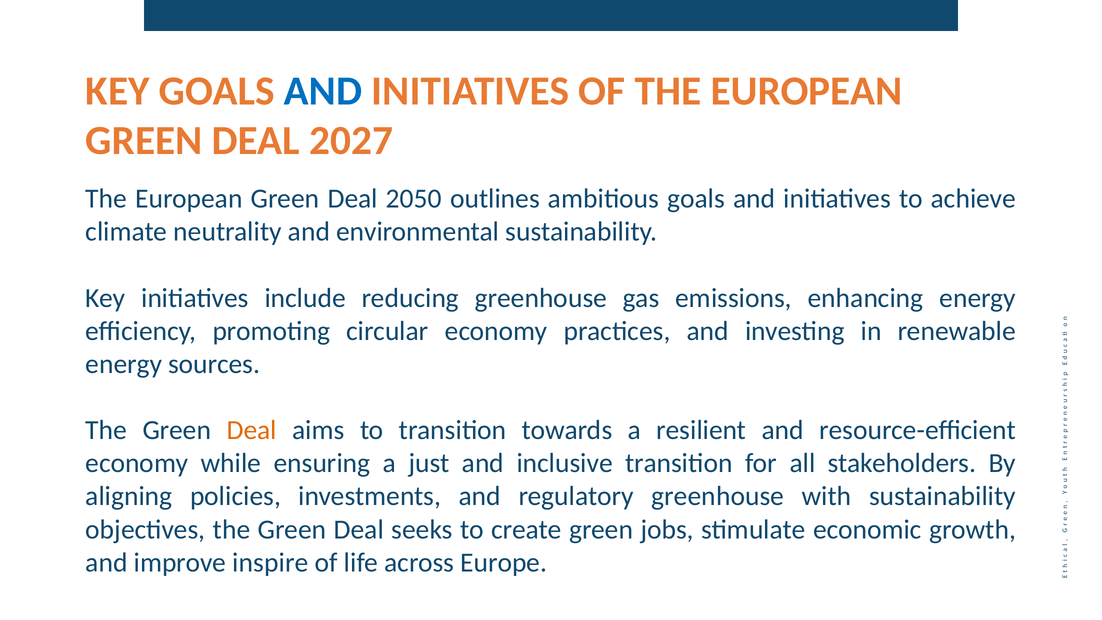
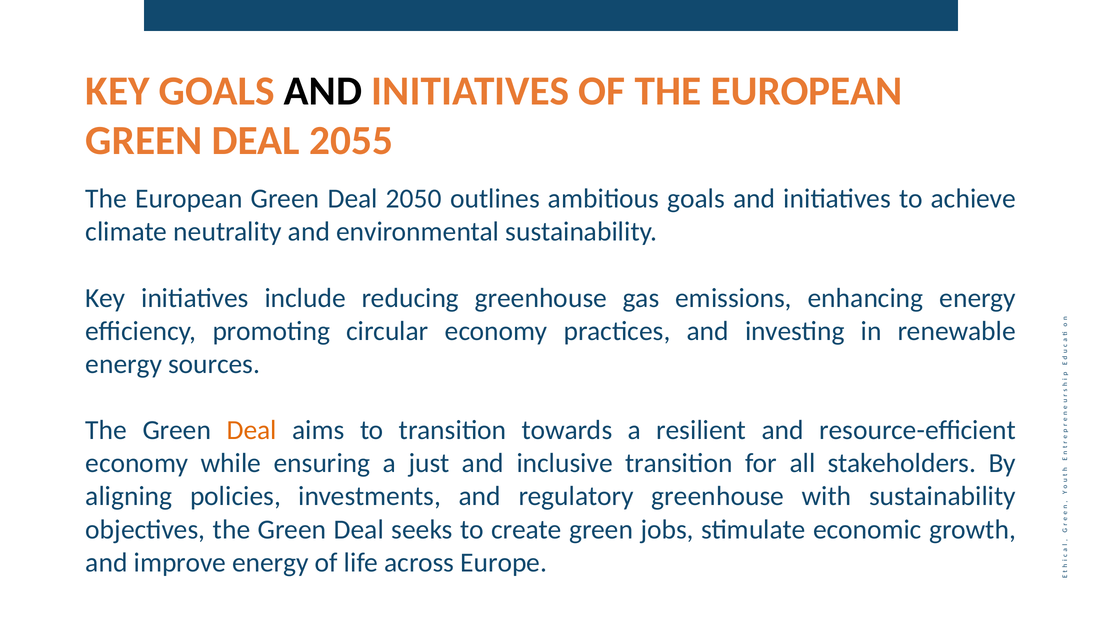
AND colour: blue -> black (323, 91)
2027: 2027 -> 2055 (351, 141)
improve inspire: inspire -> energy (270, 562)
